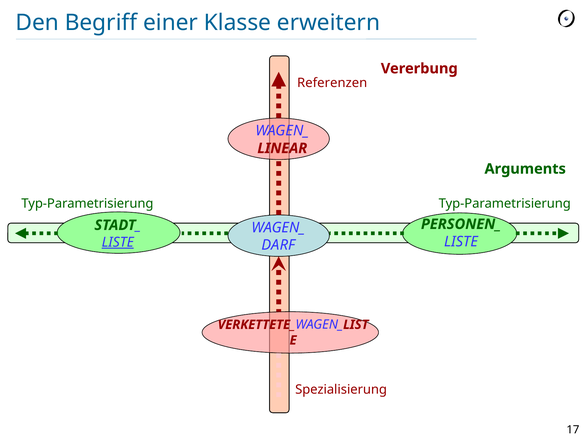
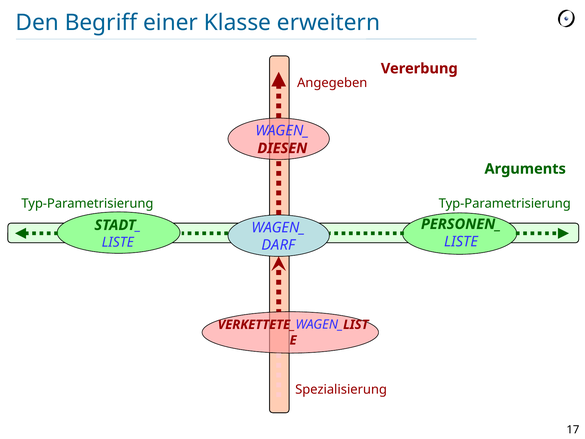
Referenzen: Referenzen -> Angegeben (332, 83)
LINEAR: LINEAR -> DIESEN (282, 148)
LISTE underline: present -> none (118, 242)
